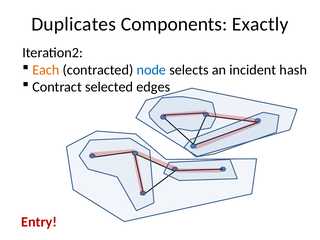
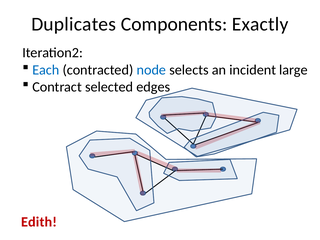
Each colour: orange -> blue (46, 70)
hash: hash -> large (293, 70)
Entry: Entry -> Edith (39, 222)
